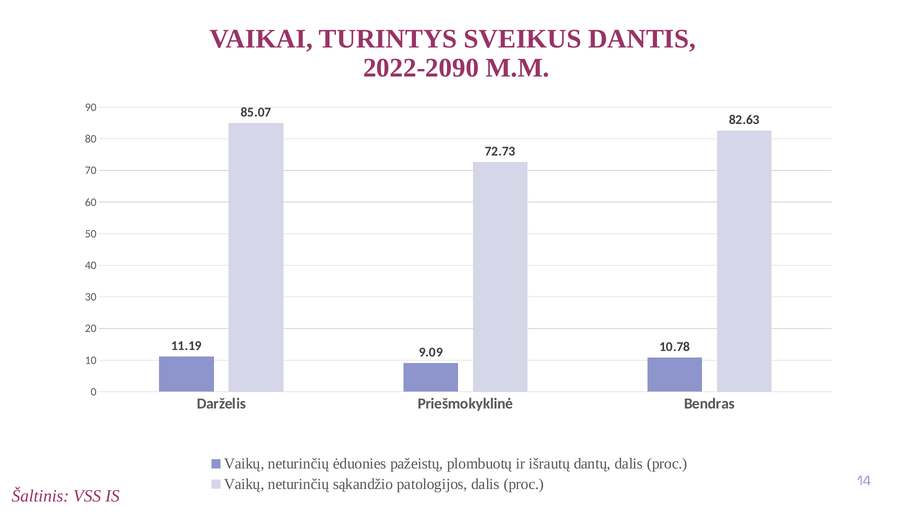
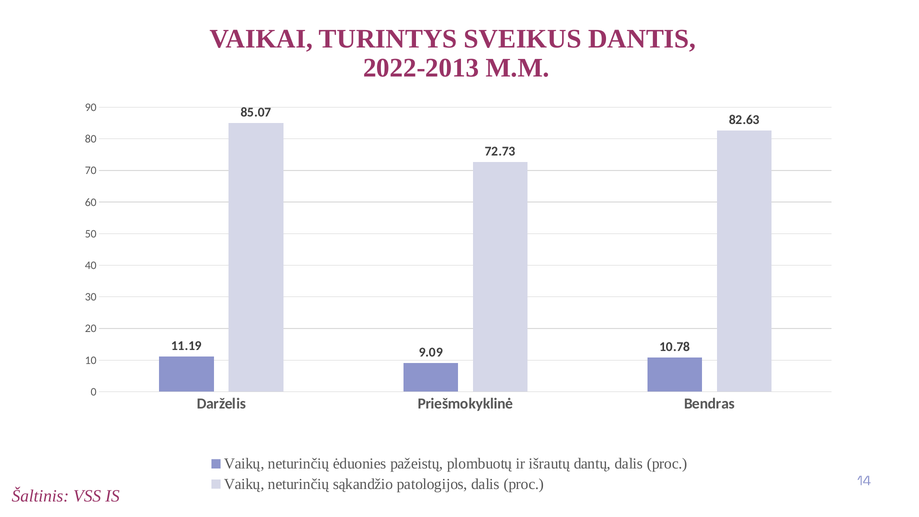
2022-2090: 2022-2090 -> 2022-2013 (421, 68)
